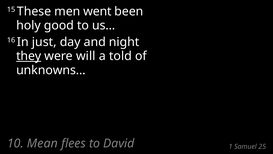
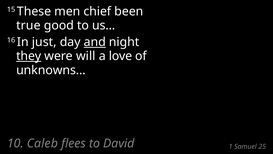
went: went -> chief (97, 11)
holy: holy -> true (28, 25)
and underline: none -> present (95, 42)
told: told -> love (121, 56)
Mean: Mean -> Caleb (42, 143)
